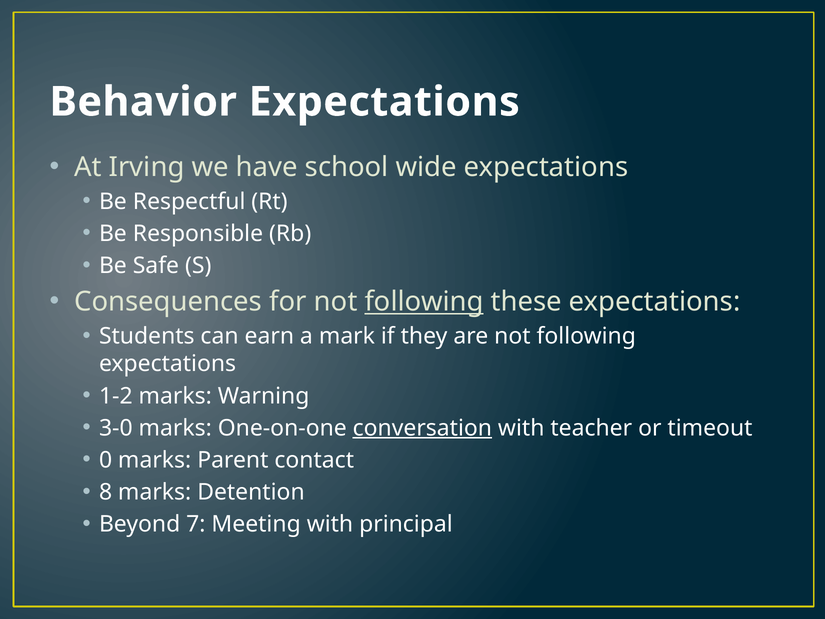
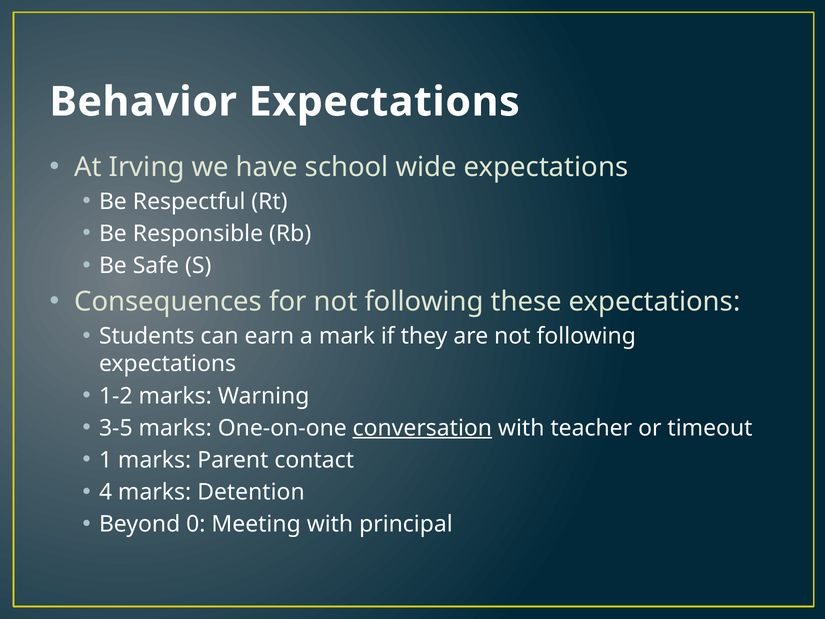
following underline: present -> none (424, 302)
3-0: 3-0 -> 3-5 (116, 428)
0: 0 -> 1 (106, 460)
8: 8 -> 4 (106, 492)
7: 7 -> 0 (196, 524)
